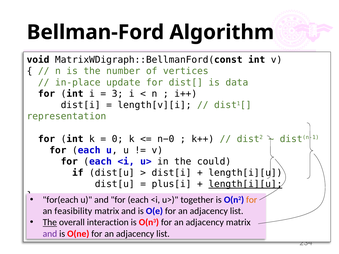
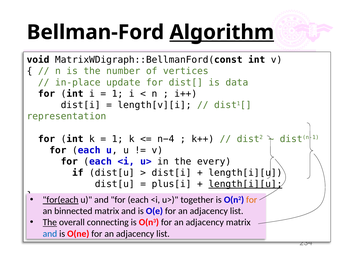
Algorithm underline: none -> present (222, 32)
3: 3 -> 1 (117, 94)
0: 0 -> 1 (117, 139)
n−0: n−0 -> n−4 (166, 139)
could: could -> every (214, 162)
for(each underline: none -> present (61, 200)
feasibility: feasibility -> binnected (73, 211)
interaction: interaction -> connecting (108, 223)
and colour: purple -> blue (50, 234)
